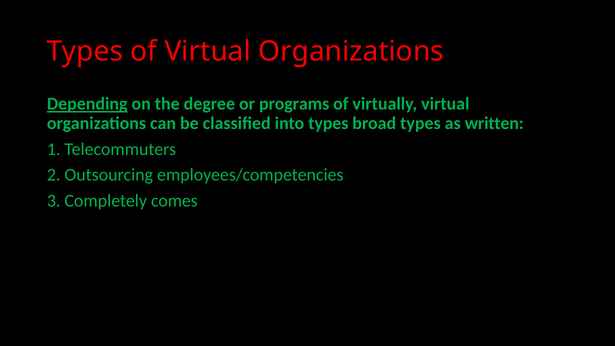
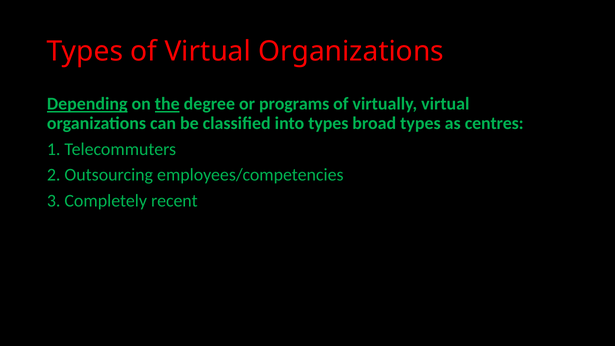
the underline: none -> present (167, 104)
written: written -> centres (494, 123)
comes: comes -> recent (174, 201)
